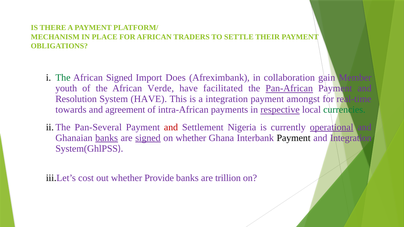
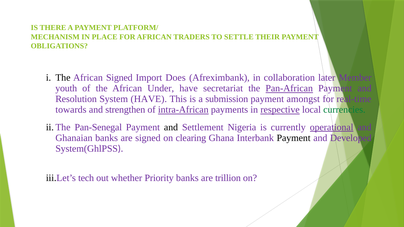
The colour: green -> black (63, 78)
gain: gain -> later (327, 78)
Verde: Verde -> Under (161, 89)
facilitated: facilitated -> secretariat (223, 89)
a integration: integration -> submission (227, 99)
agreement: agreement -> strengthen (125, 110)
intra-African underline: none -> present (183, 110)
Pan-Several: Pan-Several -> Pan-Senegal (98, 127)
and colour: red -> black (171, 127)
banks underline: present -> none (107, 138)
signed underline: present -> none (148, 138)
on whether: whether -> clearing (191, 138)
and Integration: Integration -> Developed (351, 138)
cost: cost -> tech (86, 178)
Provide: Provide -> Priority (159, 178)
